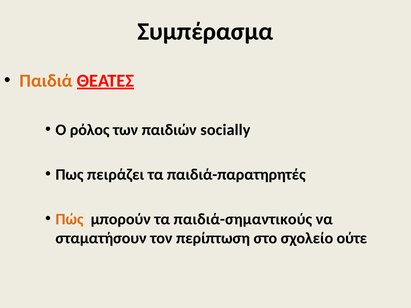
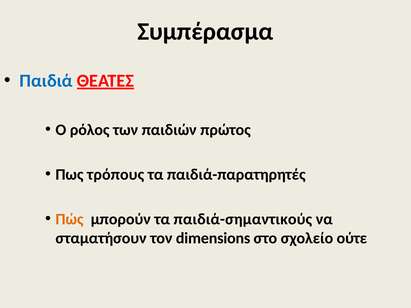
Παιδιά colour: orange -> blue (46, 81)
socially: socially -> πρώτος (225, 130)
πειράζει: πειράζει -> τρόπους (116, 175)
περίπτωση: περίπτωση -> dimensions (213, 238)
